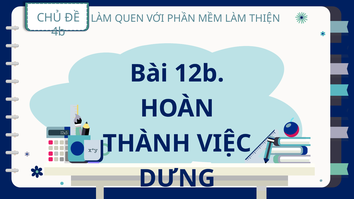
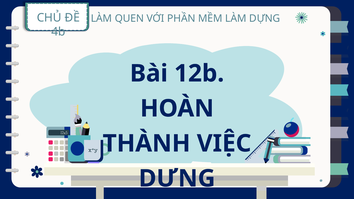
LÀM THIỆN: THIỆN -> DỰNG (265, 18)
